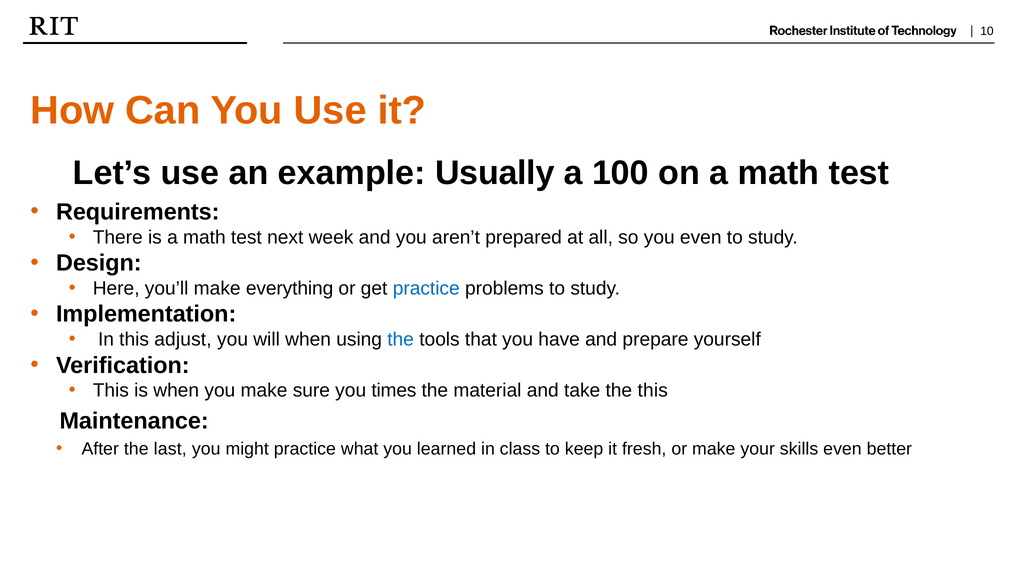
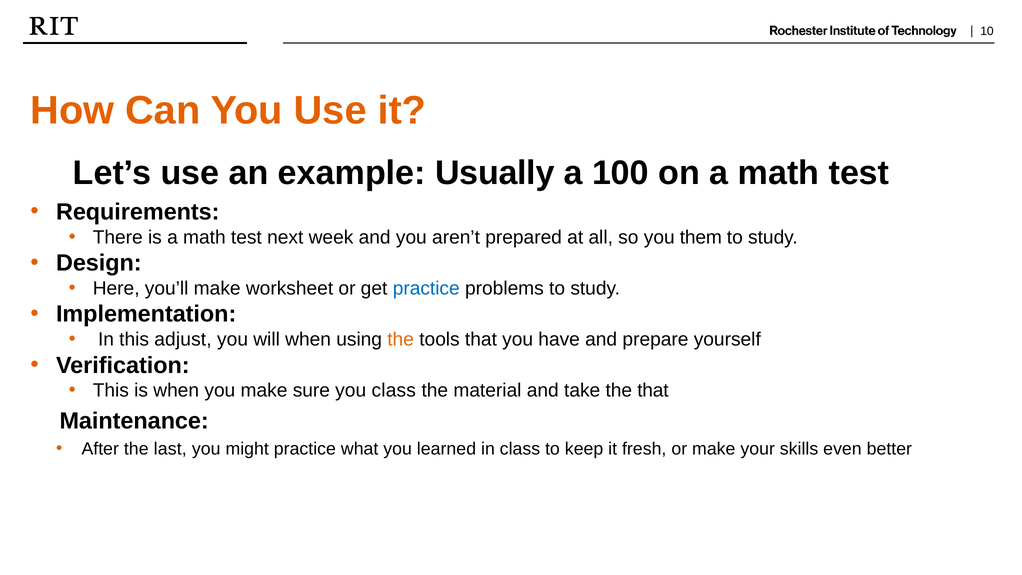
you even: even -> them (701, 237)
everything: everything -> worksheet (290, 288)
the colour: blue -> orange (401, 339)
you times: times -> class (394, 390)
the this: this -> that (653, 390)
